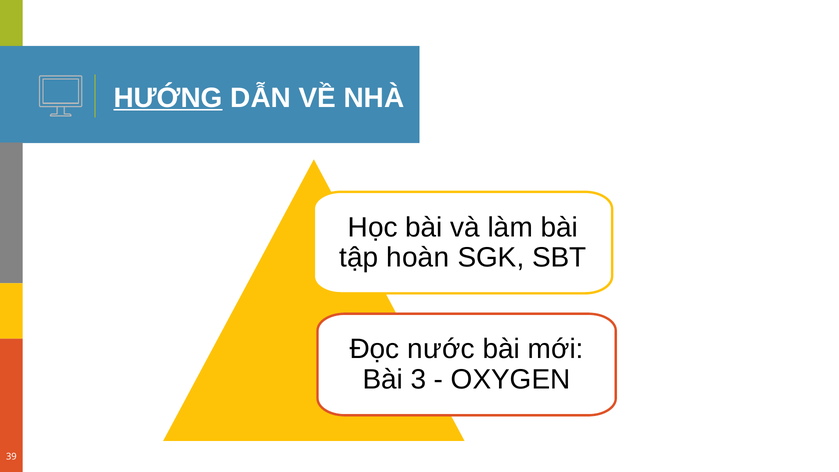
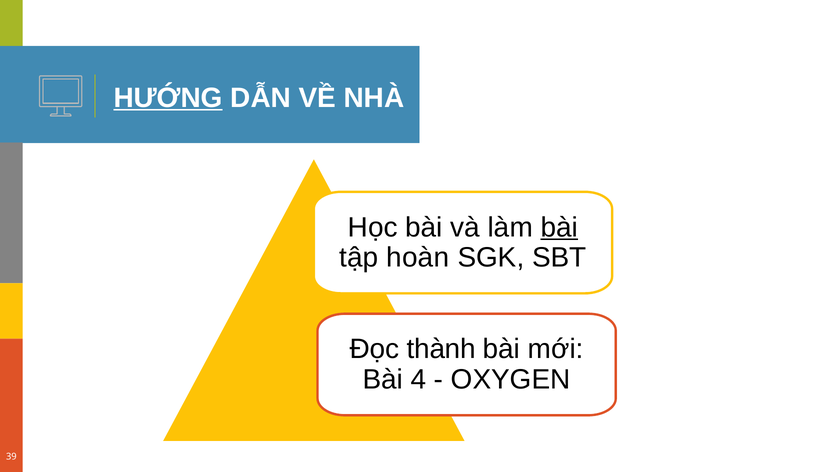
bài underline: none -> present (559, 227)
nước: nước -> thành (441, 349)
3: 3 -> 4 (418, 379)
